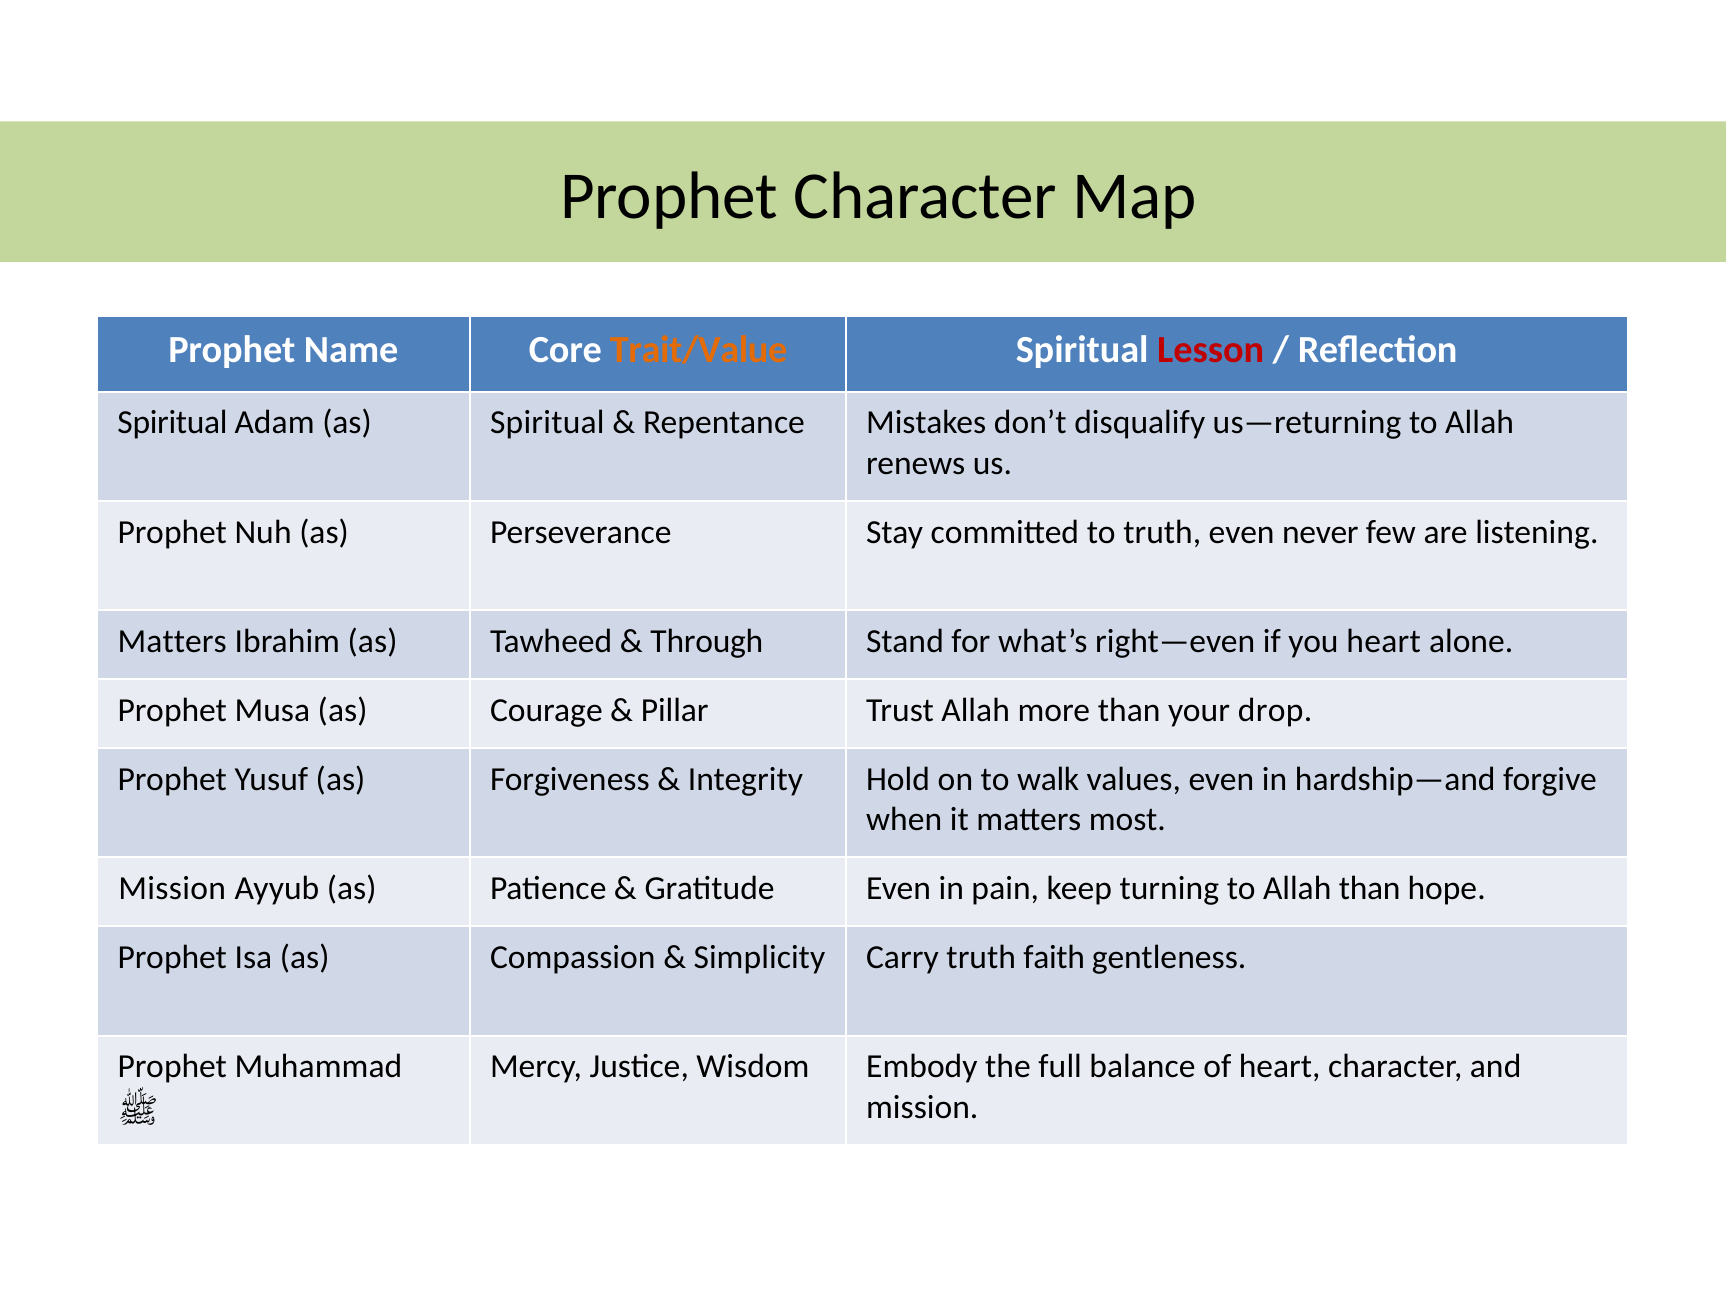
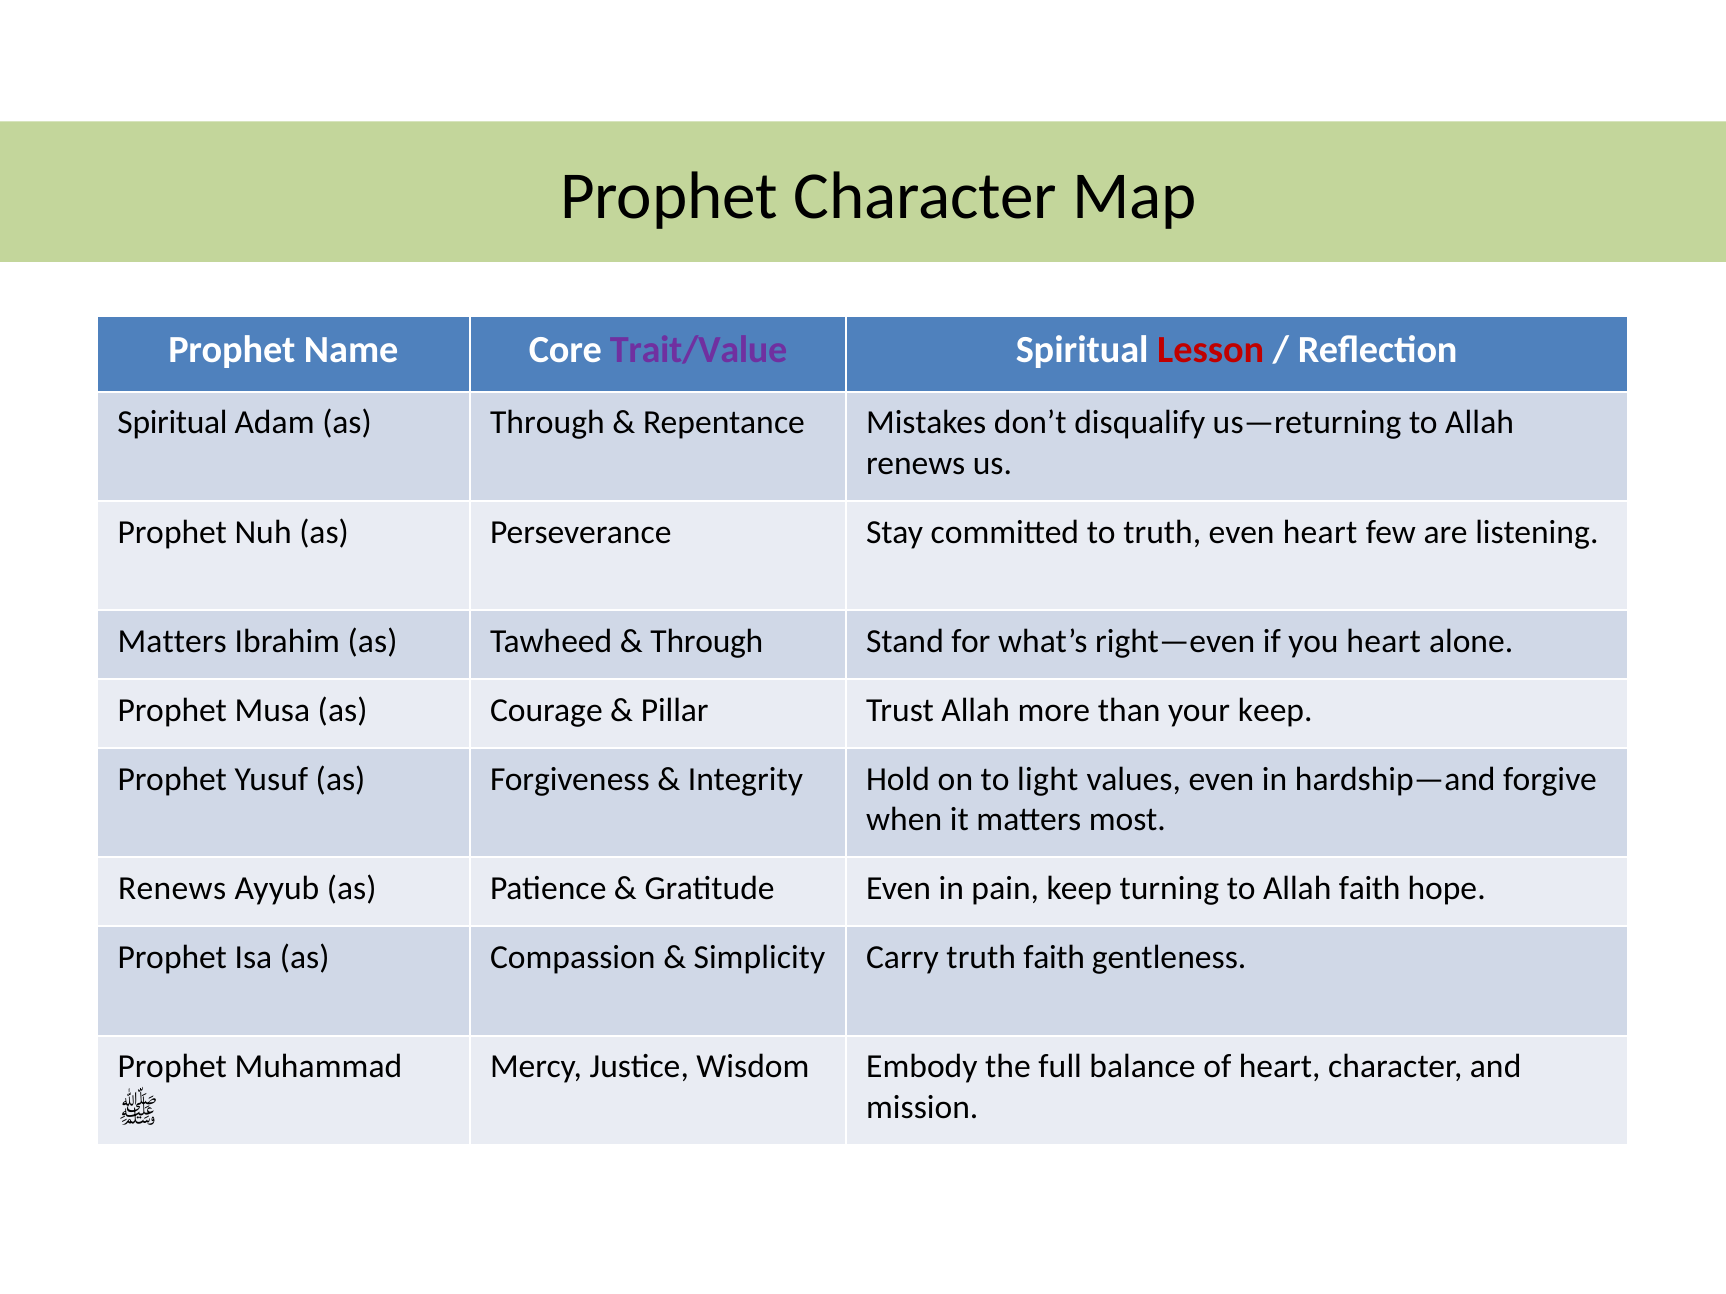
Trait/Value colour: orange -> purple (699, 350)
as Spiritual: Spiritual -> Through (547, 423)
even never: never -> heart (1320, 532)
your drop: drop -> keep (1275, 710)
walk: walk -> light (1048, 779)
Mission: Mission -> Renews (172, 889)
Allah than: than -> faith (1370, 889)
